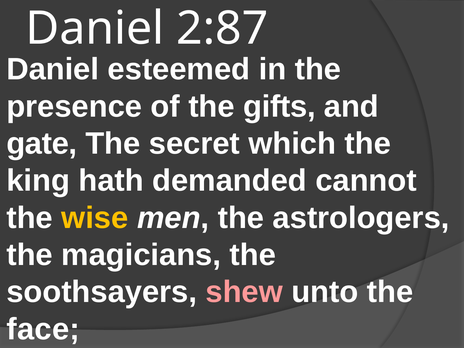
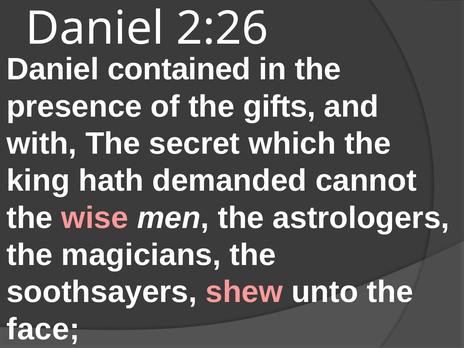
2:87: 2:87 -> 2:26 (222, 28)
esteemed: esteemed -> contained (179, 69)
gate: gate -> with (42, 144)
wise colour: yellow -> pink (95, 218)
